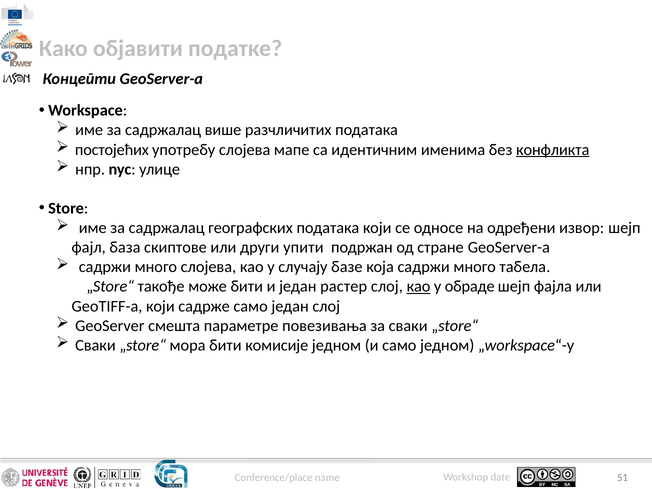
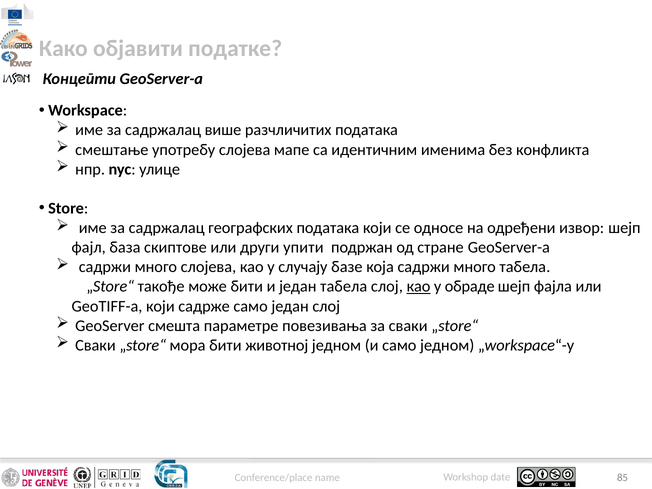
постојећих: постојећих -> смештање (112, 150)
конфликта underline: present -> none (553, 150)
један растер: растер -> табела (344, 287)
комисије: комисије -> животној (277, 345)
51: 51 -> 85 (622, 477)
